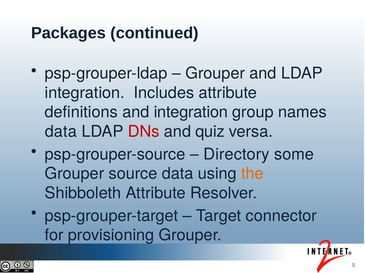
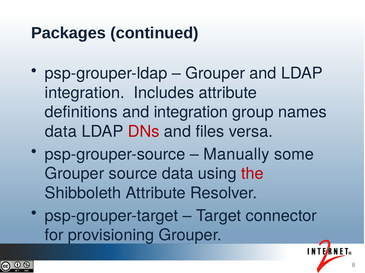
quiz: quiz -> files (210, 132)
Directory: Directory -> Manually (236, 155)
the colour: orange -> red (252, 174)
